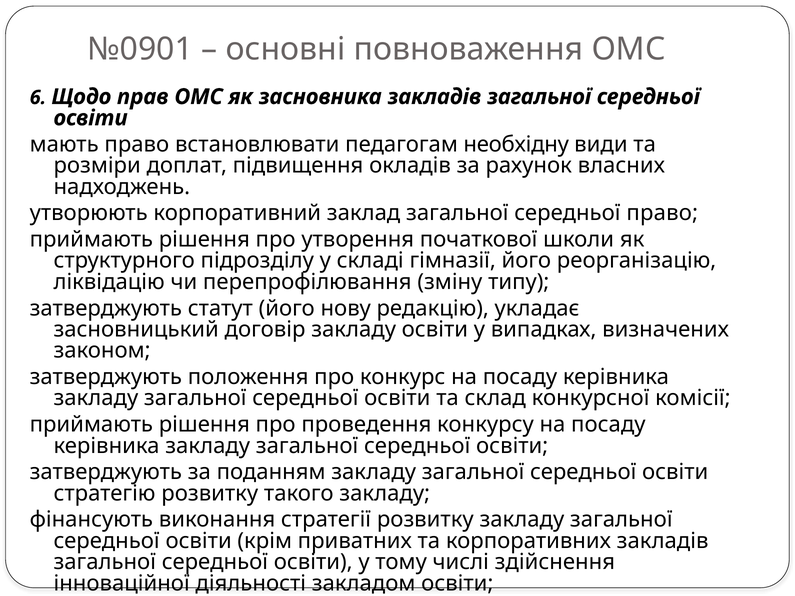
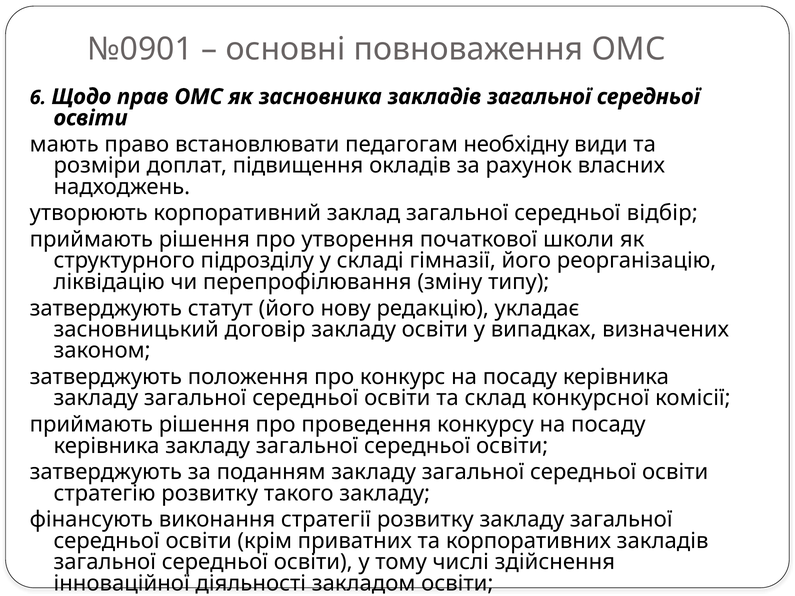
середньої право: право -> відбір (662, 213)
